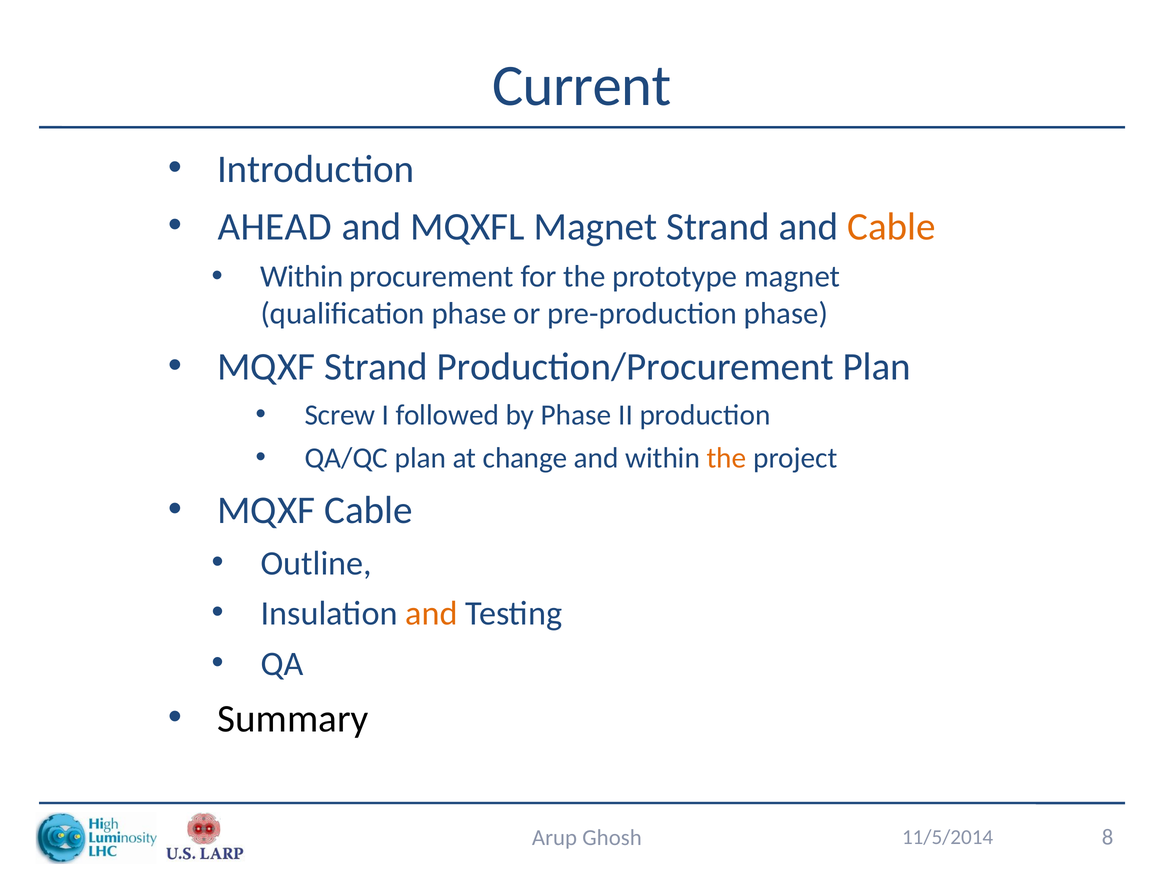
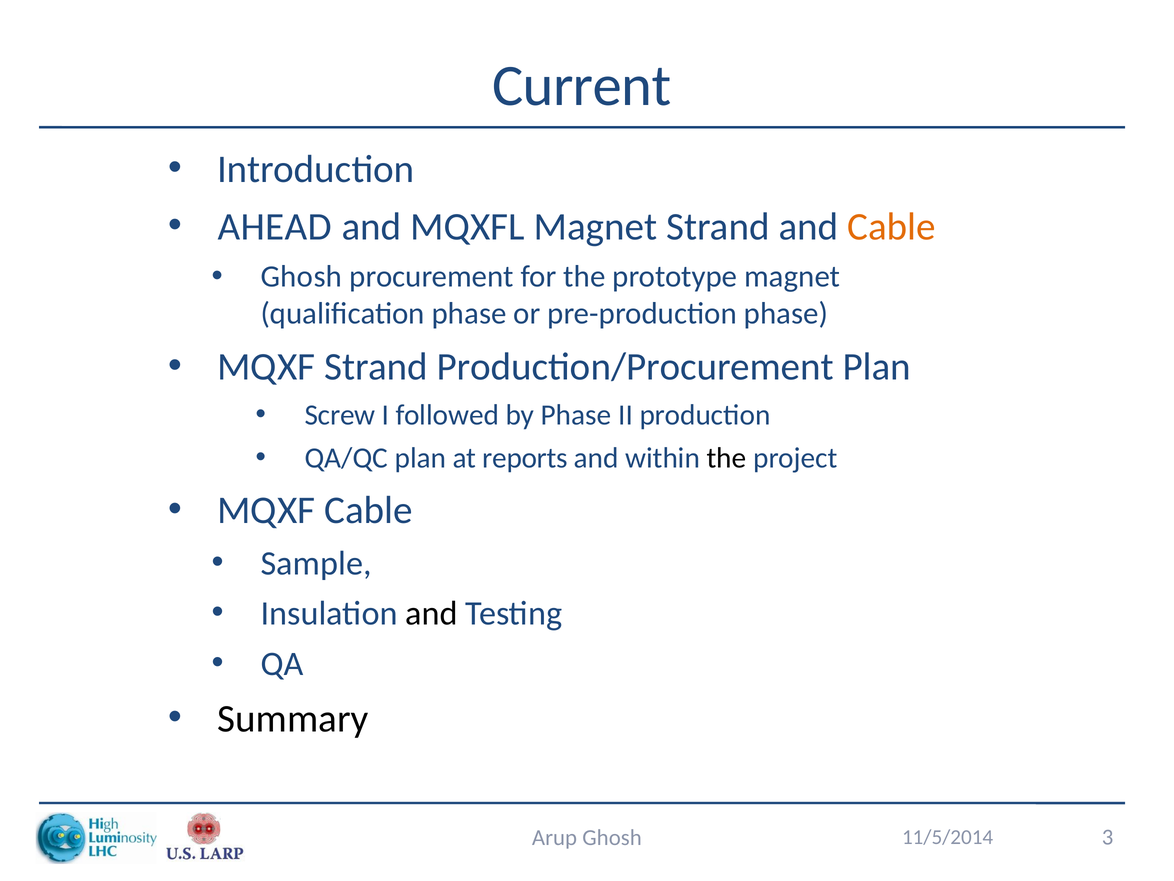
Within: Within -> Ghosh (301, 276)
change: change -> reports (525, 458)
the colour: orange -> black (727, 458)
Outline: Outline -> Sample (316, 563)
and colour: orange -> black (431, 613)
8: 8 -> 3 (1108, 837)
